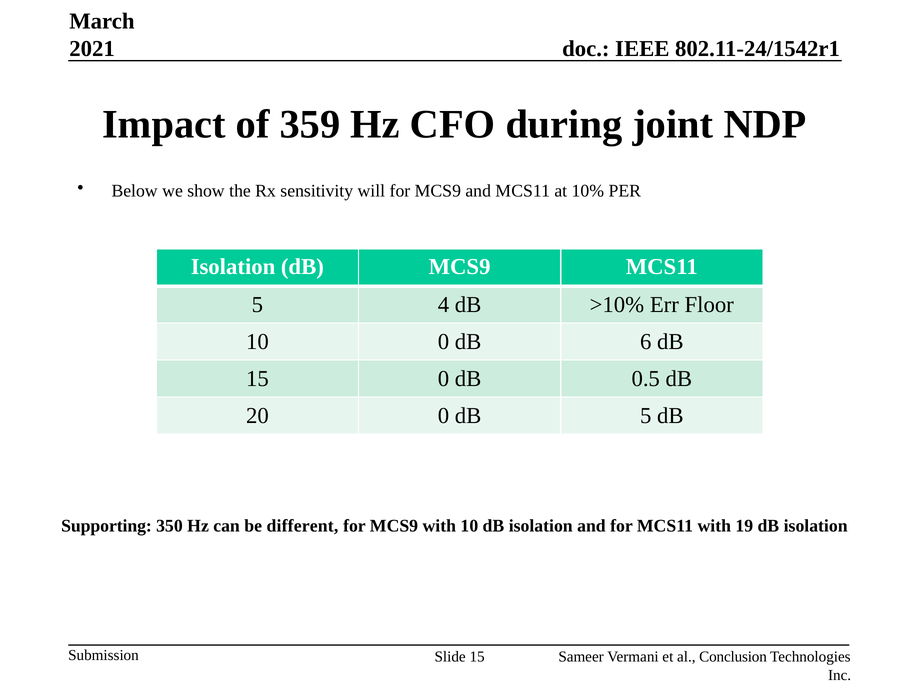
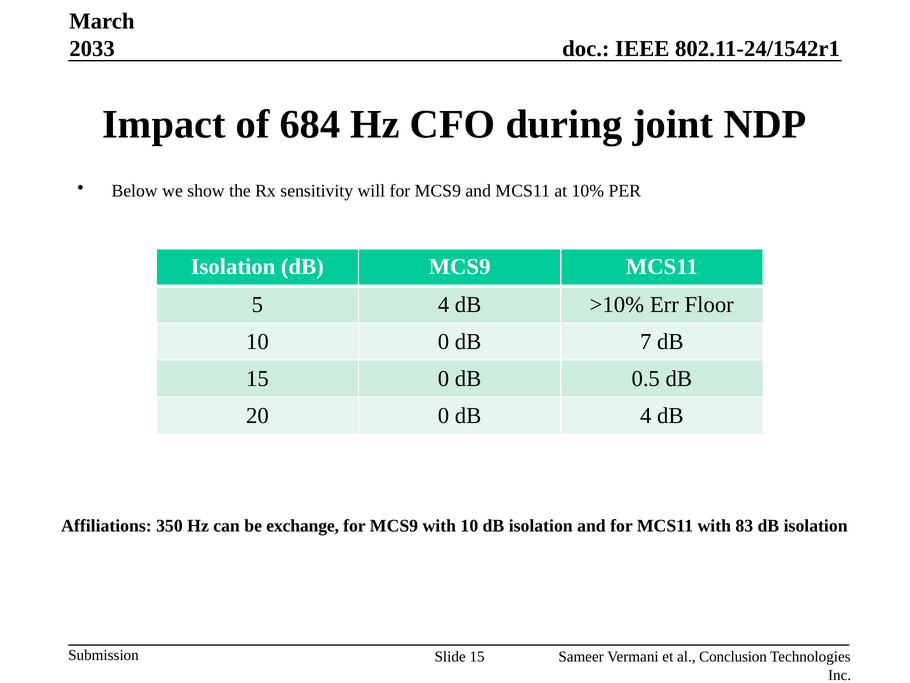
2021: 2021 -> 2033 (92, 49)
359: 359 -> 684 (310, 124)
6: 6 -> 7 (646, 341)
dB 5: 5 -> 4 (646, 415)
Supporting: Supporting -> Affiliations (106, 525)
different: different -> exchange (303, 525)
19: 19 -> 83 (744, 525)
